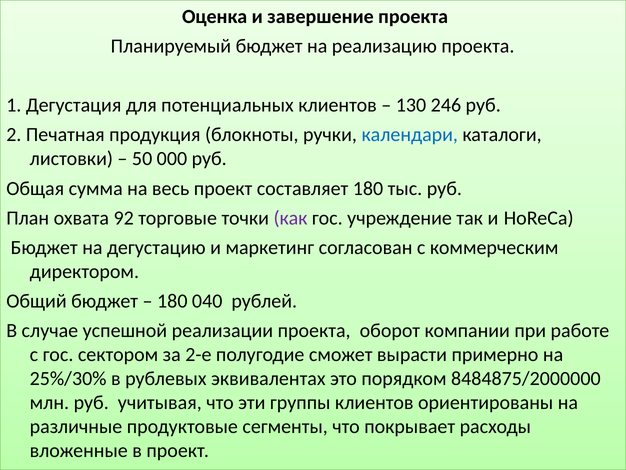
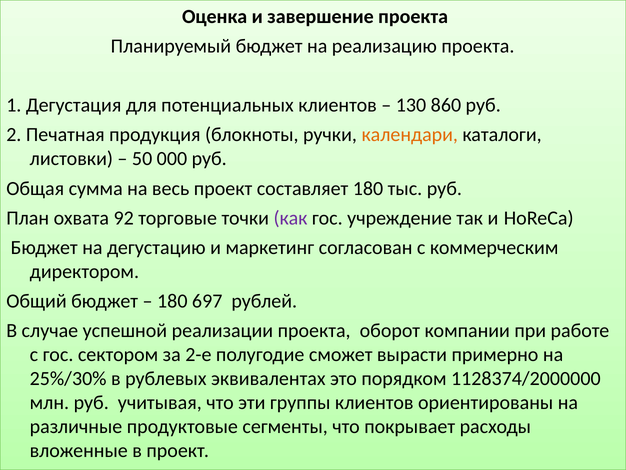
246: 246 -> 860 (446, 105)
календари colour: blue -> orange (410, 135)
040: 040 -> 697 (207, 301)
8484875/2000000: 8484875/2000000 -> 1128374/2000000 (526, 378)
